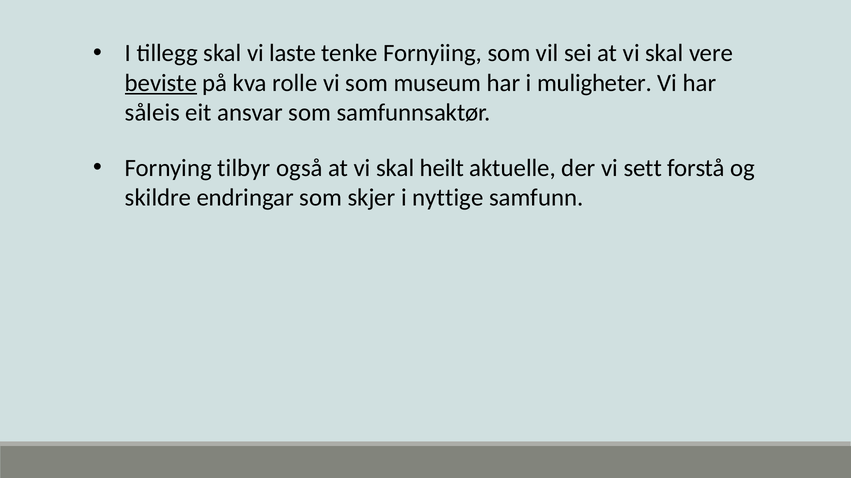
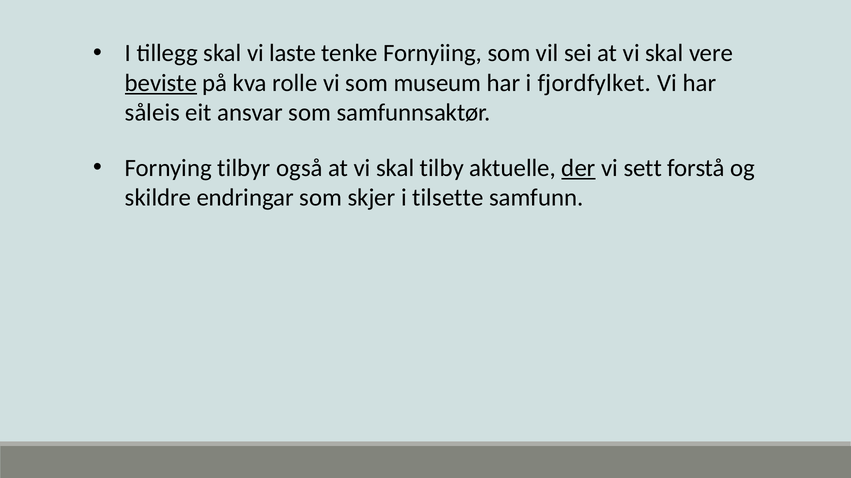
muligheter: muligheter -> fjordfylket (594, 83)
heilt: heilt -> tilby (442, 168)
der underline: none -> present (578, 168)
nyttige: nyttige -> tilsette (448, 198)
